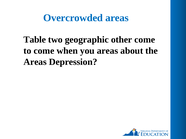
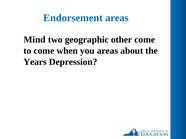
Overcrowded: Overcrowded -> Endorsement (73, 18)
Table: Table -> Mind (35, 40)
Areas: Areas -> Years (35, 62)
